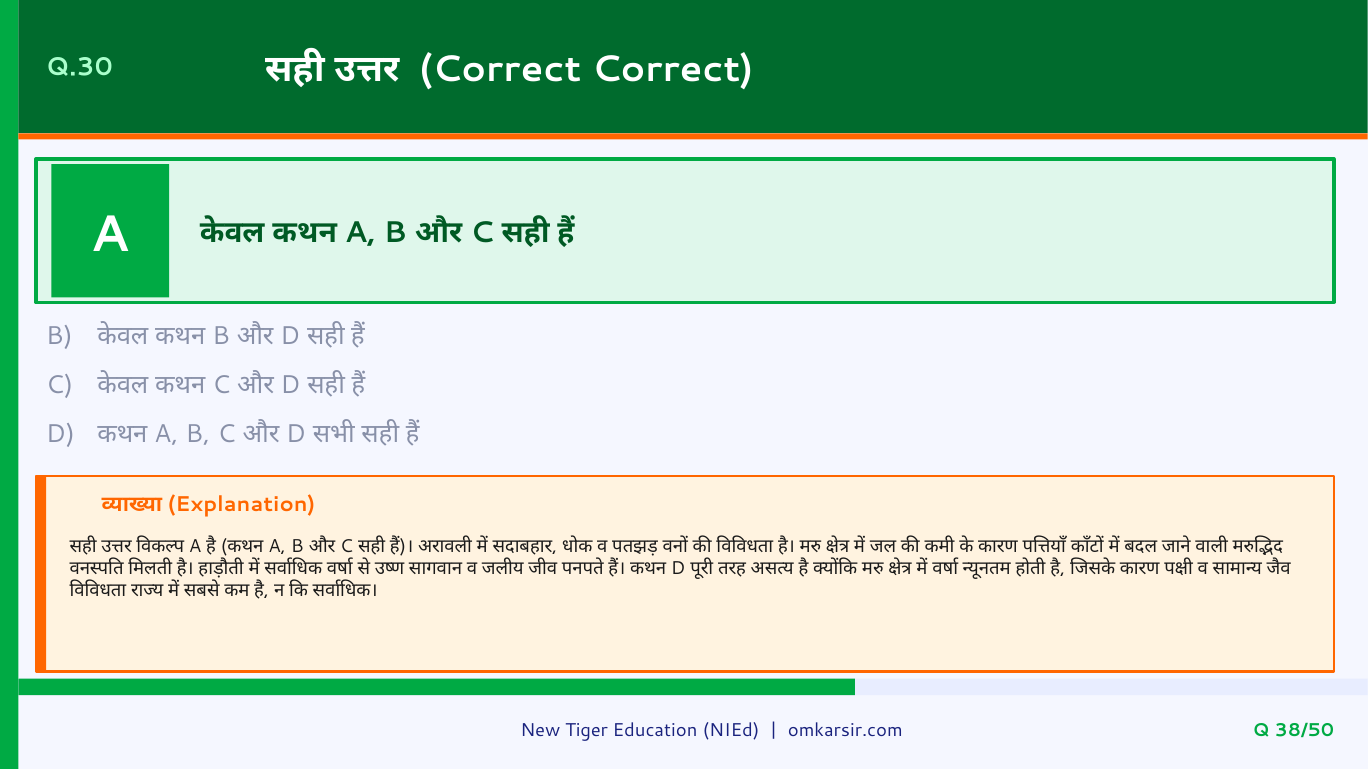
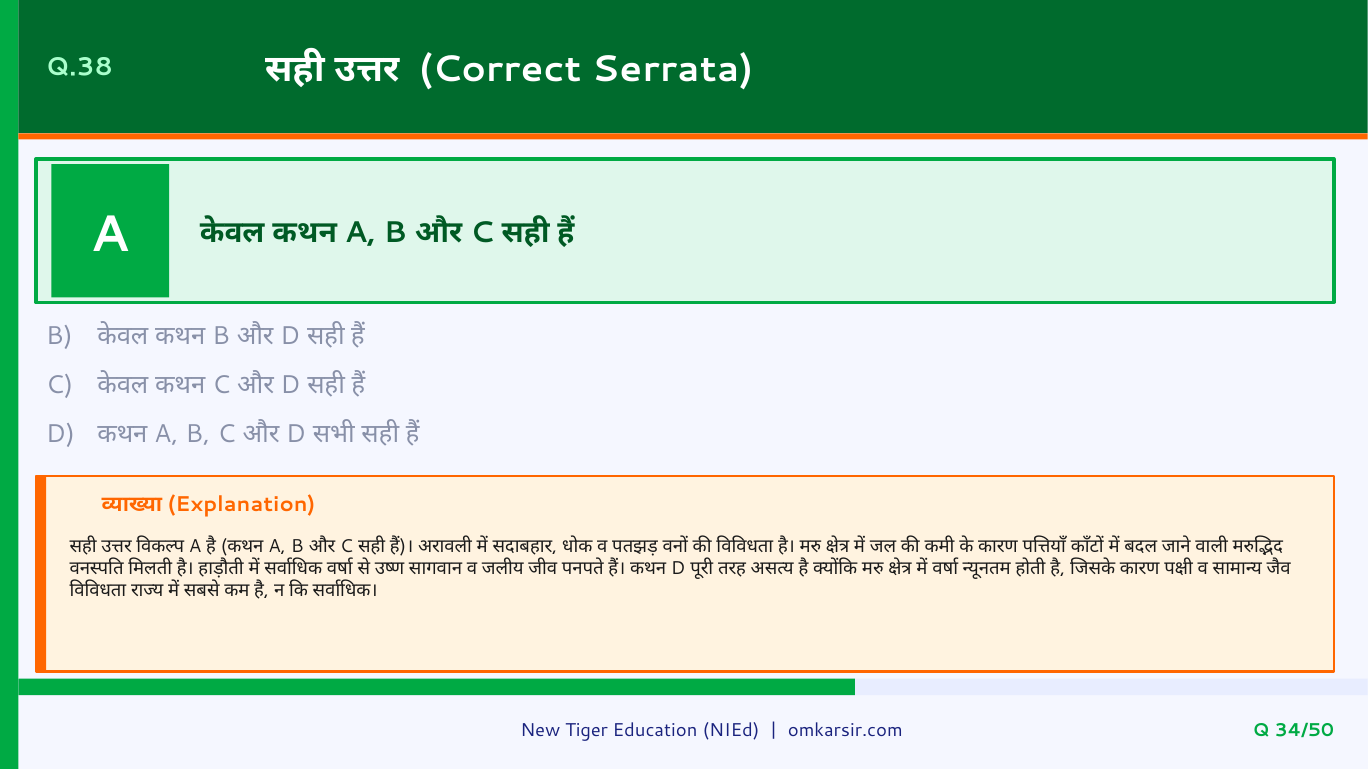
Q.30: Q.30 -> Q.38 (79, 67)
Correct Correct: Correct -> Serrata (672, 69)
38/50: 38/50 -> 34/50 (1304, 731)
